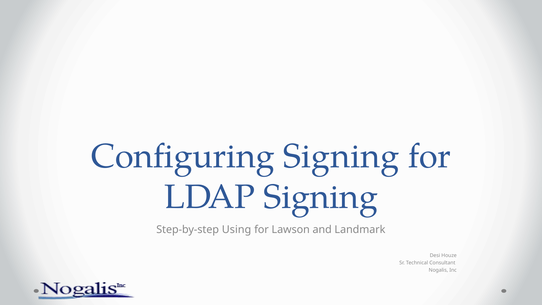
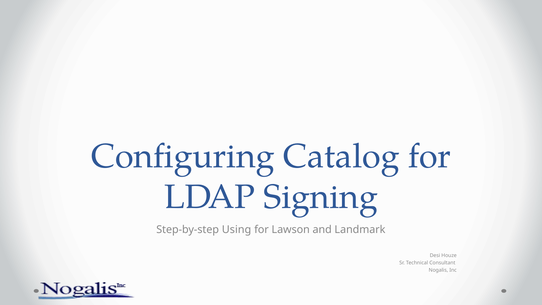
Configuring Signing: Signing -> Catalog (341, 156)
